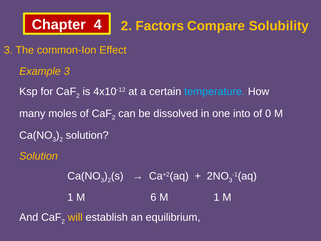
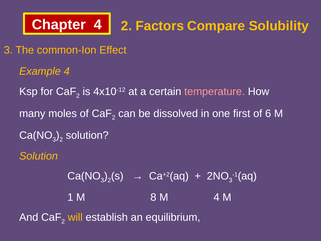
Example 3: 3 -> 4 (67, 71)
temperature colour: light blue -> pink (215, 91)
into: into -> first (242, 113)
0: 0 -> 6 (268, 113)
6: 6 -> 8 (153, 197)
M 1: 1 -> 4 (217, 197)
